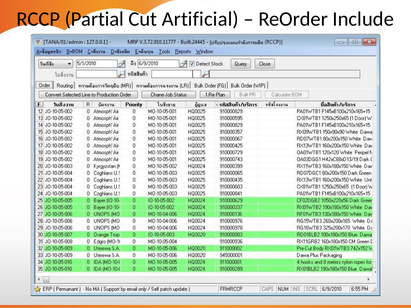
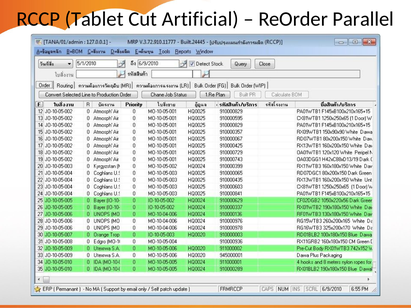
Partial: Partial -> Tablet (94, 19)
Include: Include -> Parallel (363, 19)
